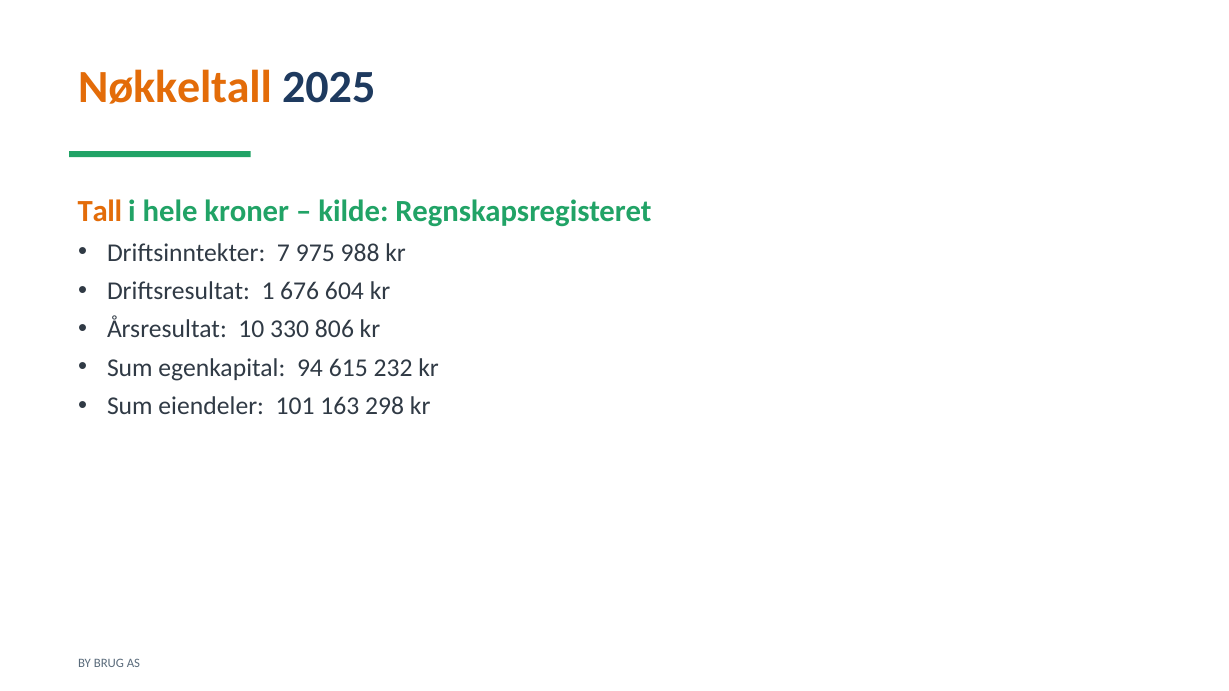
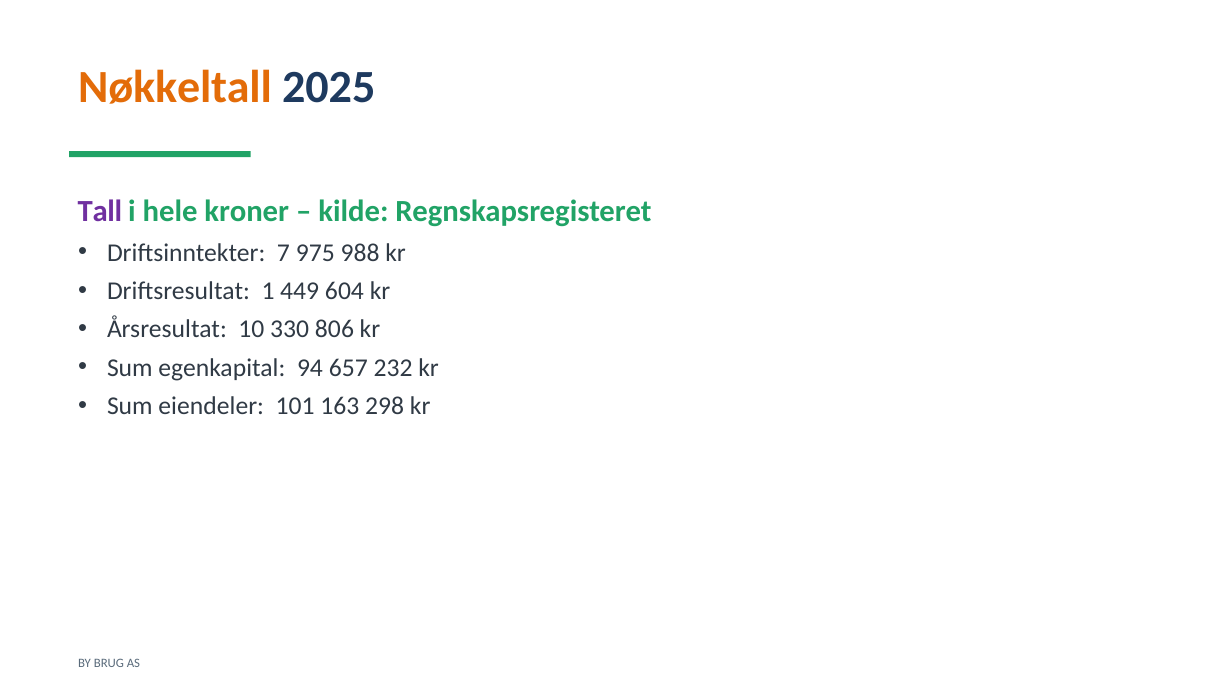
Tall colour: orange -> purple (100, 212)
676: 676 -> 449 (300, 291)
615: 615 -> 657 (348, 368)
